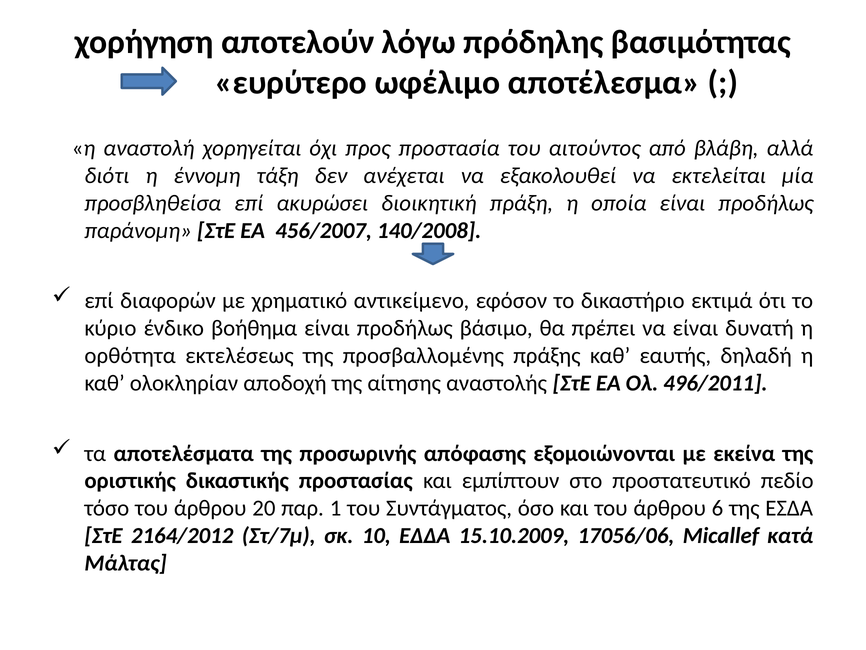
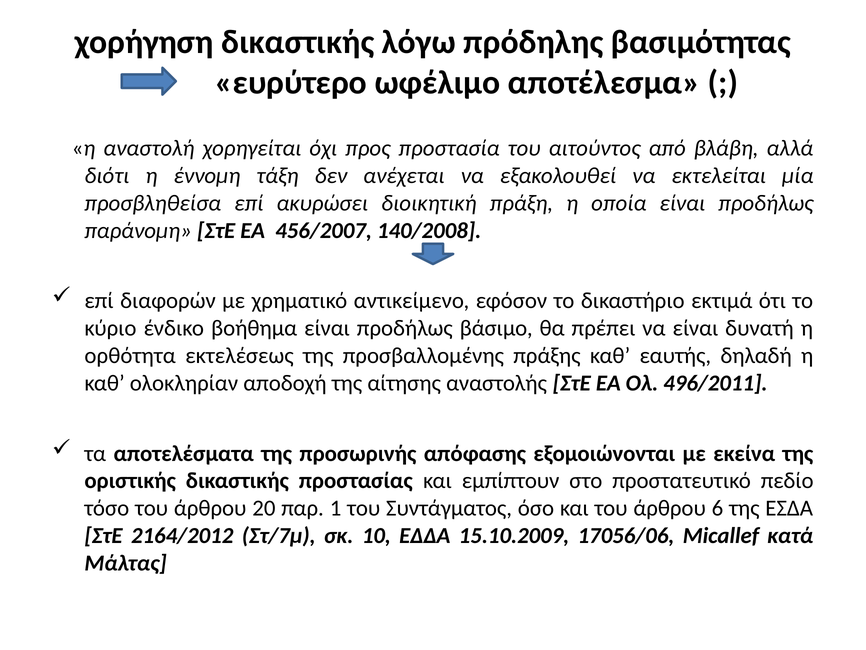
χορήγηση αποτελούν: αποτελούν -> δικαστικής (298, 42)
